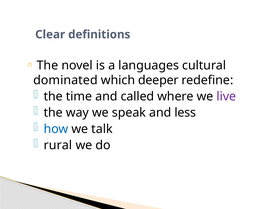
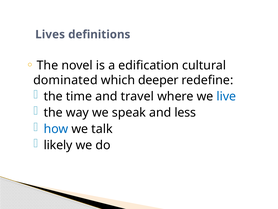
Clear: Clear -> Lives (50, 34)
languages: languages -> edification (149, 65)
called: called -> travel (137, 96)
live colour: purple -> blue (226, 96)
rural: rural -> likely (58, 145)
